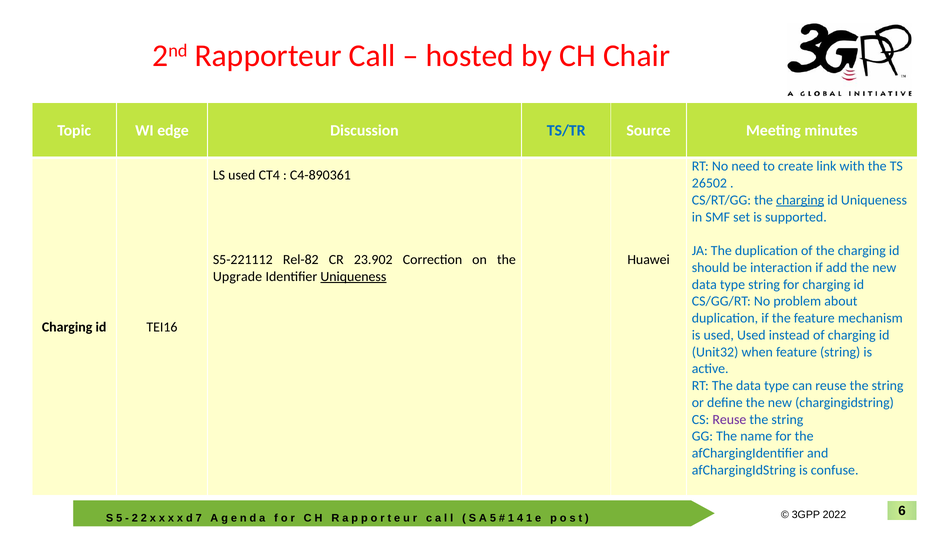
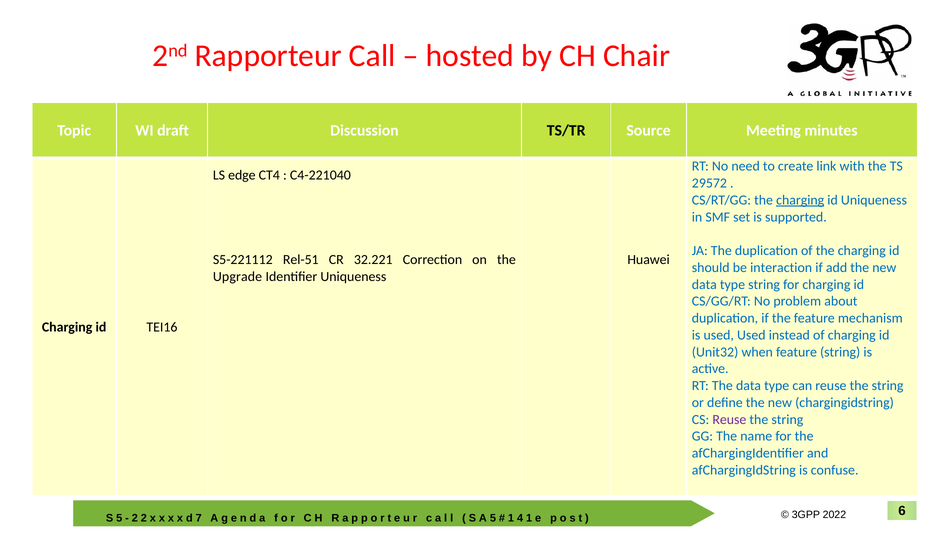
edge: edge -> draft (173, 130)
TS/TR colour: blue -> black (566, 130)
LS used: used -> edge (242, 175)
C4-890361: C4-890361 -> C4-221040 (320, 175)
26502: 26502 -> 29572 (709, 183)
Rel-82: Rel-82 -> Rel-51 (301, 260)
23.902: 23.902 -> 32.221 (373, 260)
Uniqueness underline: present -> none (353, 276)
